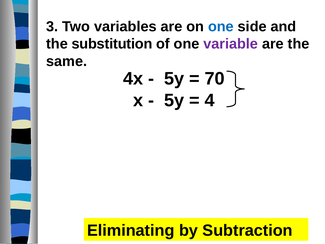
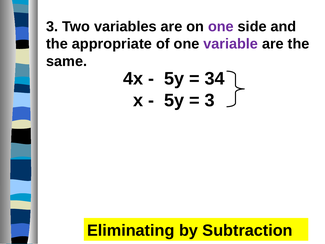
one colour: blue -> purple (221, 27)
substitution: substitution -> appropriate (112, 44)
70: 70 -> 34 (215, 79)
4: 4 -> 3 (210, 100)
